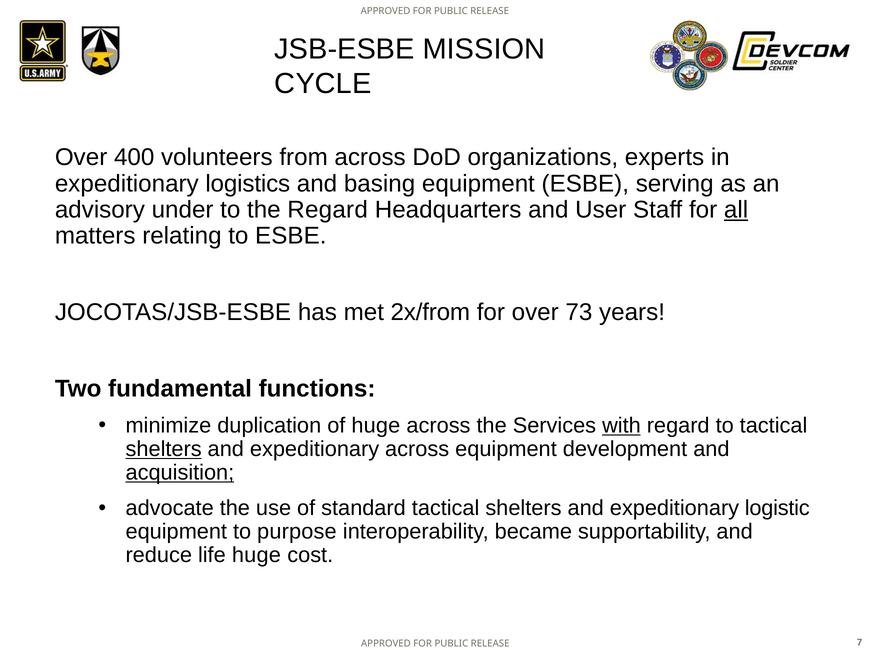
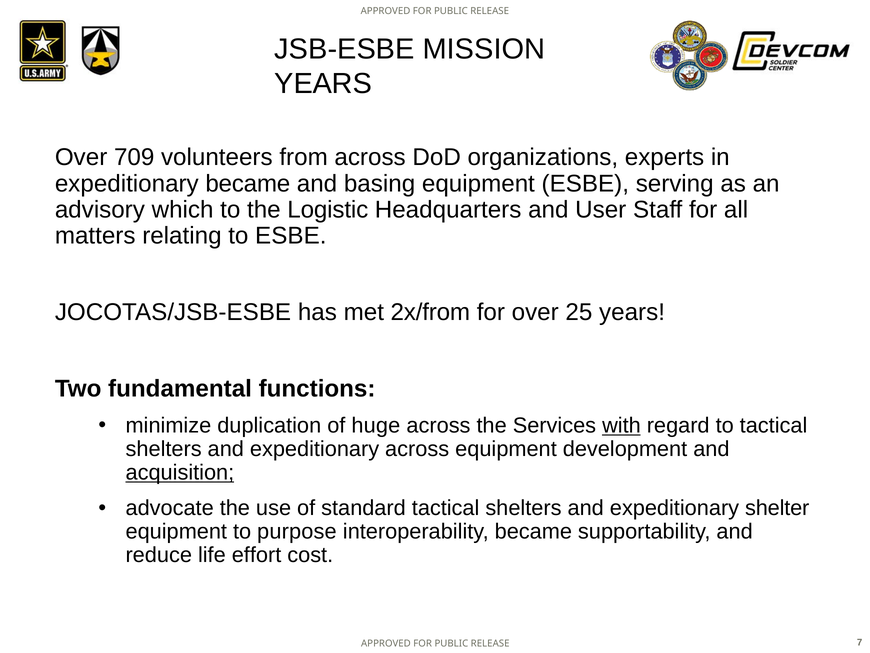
CYCLE: CYCLE -> YEARS (323, 84)
400: 400 -> 709 (134, 157)
expeditionary logistics: logistics -> became (248, 183)
under: under -> which (183, 210)
the Regard: Regard -> Logistic (328, 210)
all underline: present -> none (736, 210)
73: 73 -> 25 (579, 312)
shelters underline: present -> none (164, 449)
logistic: logistic -> shelter (777, 508)
life huge: huge -> effort (257, 555)
